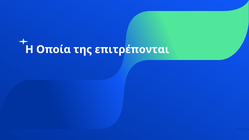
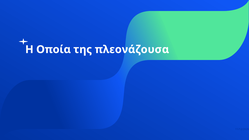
επιτρέπονται: επιτρέπονται -> πλεονάζουσα (132, 49)
